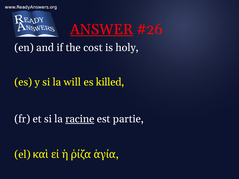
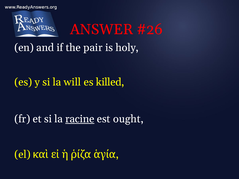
ANSWER underline: present -> none (102, 29)
cost: cost -> pair (93, 48)
partie: partie -> ought (128, 119)
